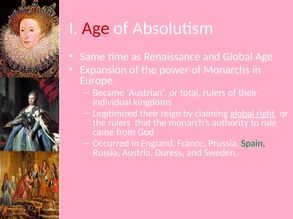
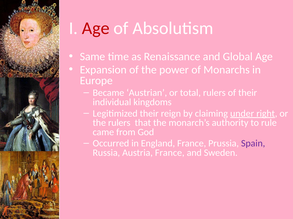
claiming global: global -> under (242, 114)
Spain colour: green -> purple (253, 144)
Austria Duress: Duress -> France (170, 153)
